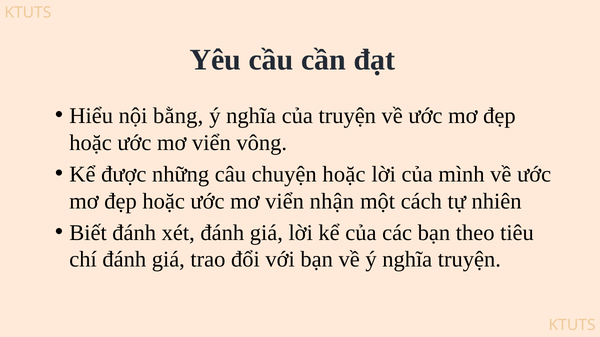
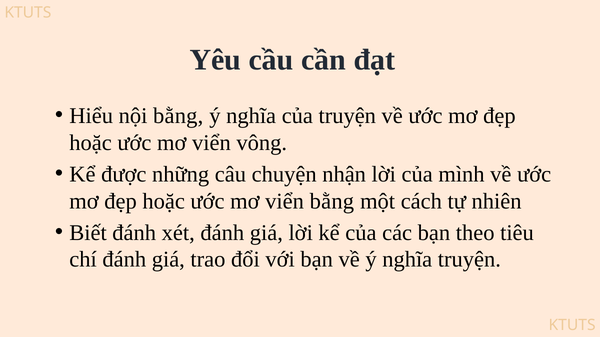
chuyện hoặc: hoặc -> nhận (344, 174)
viển nhận: nhận -> bằng (332, 201)
